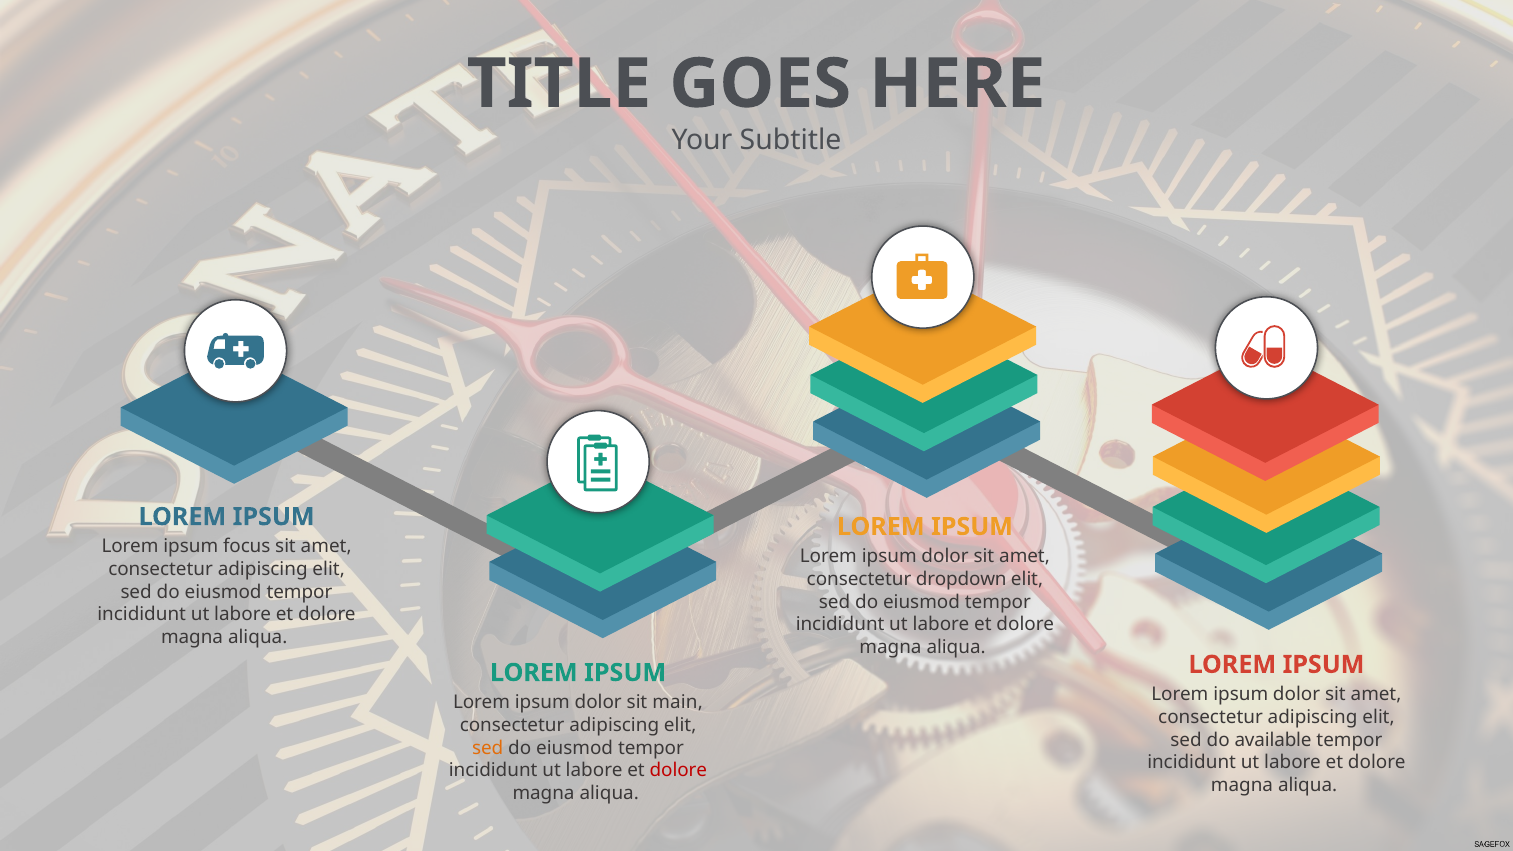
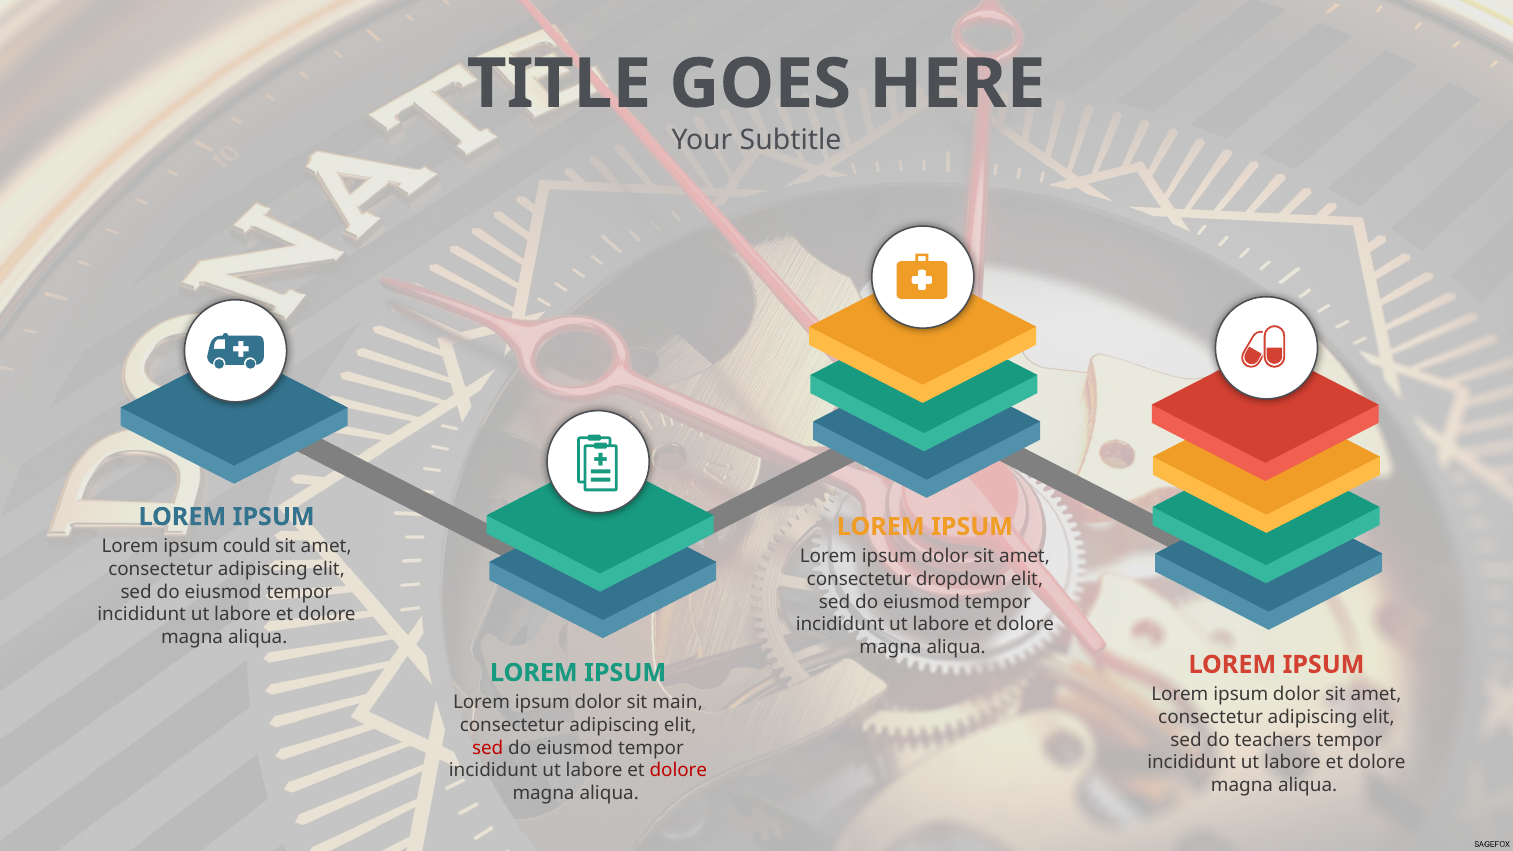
focus: focus -> could (247, 547)
available: available -> teachers (1273, 740)
sed colour: orange -> red (488, 748)
